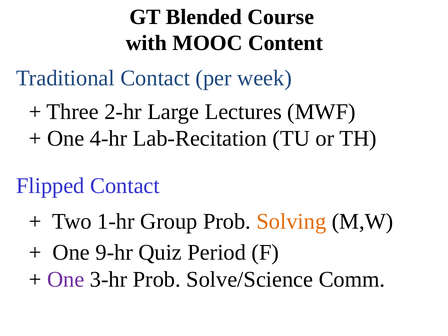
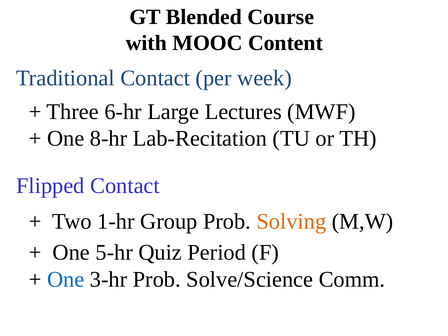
2-hr: 2-hr -> 6-hr (123, 112)
4-hr: 4-hr -> 8-hr (109, 138)
9-hr: 9-hr -> 5-hr (114, 253)
One colour: purple -> blue (66, 279)
